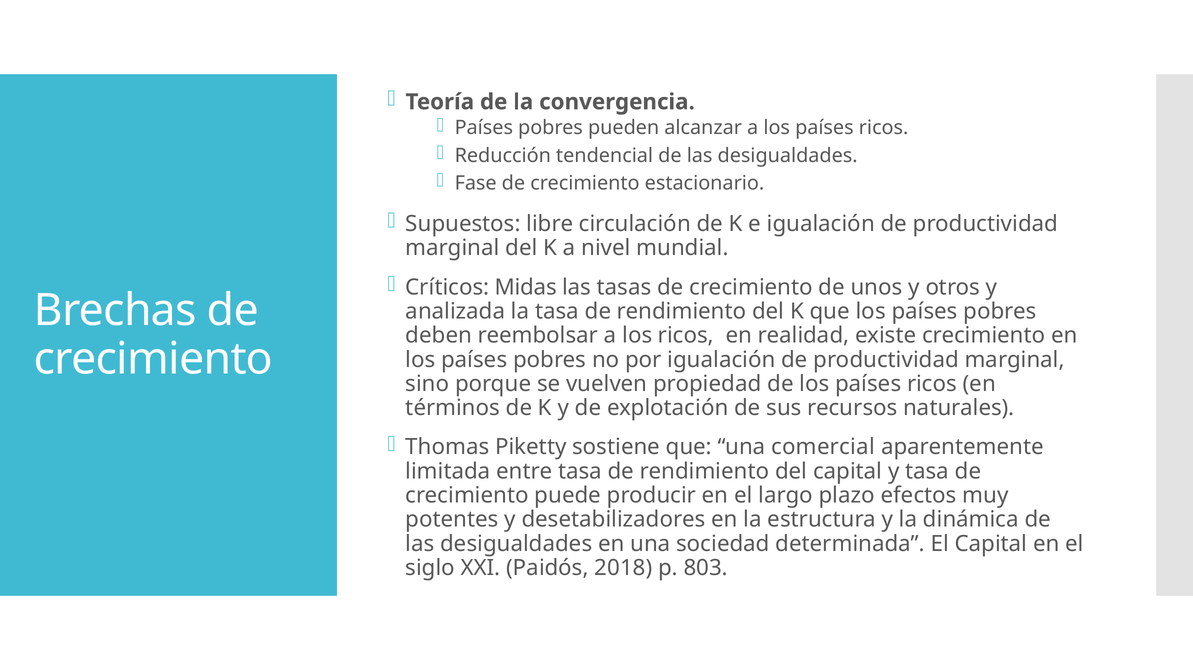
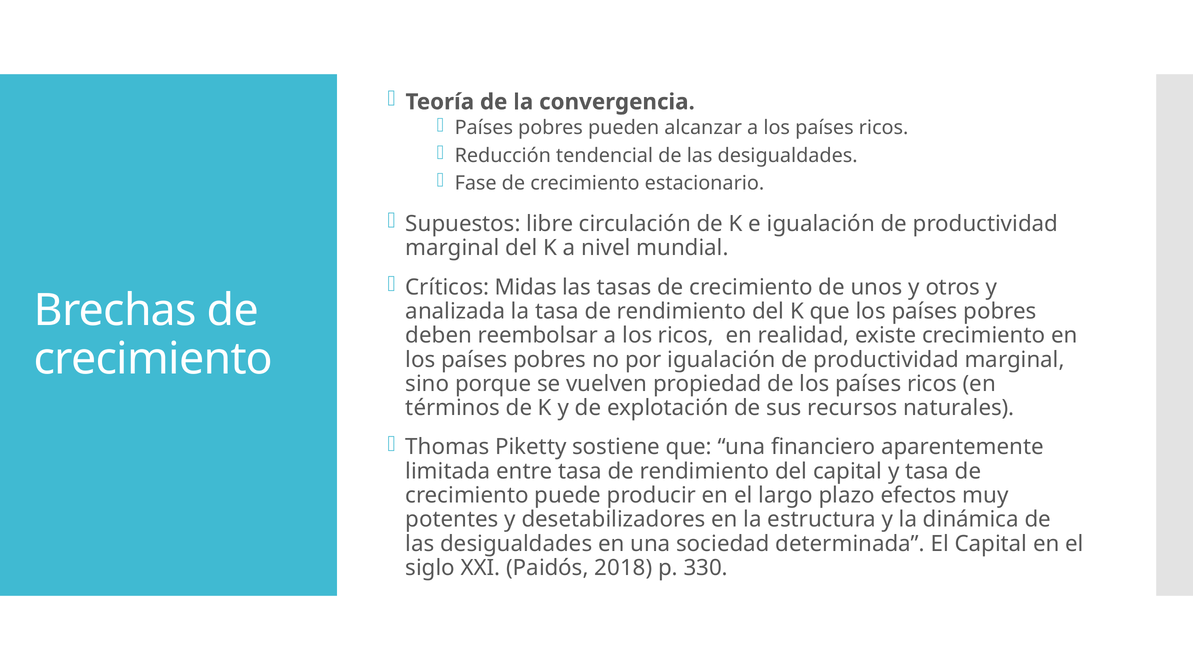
comercial: comercial -> financiero (823, 447)
803: 803 -> 330 (706, 568)
